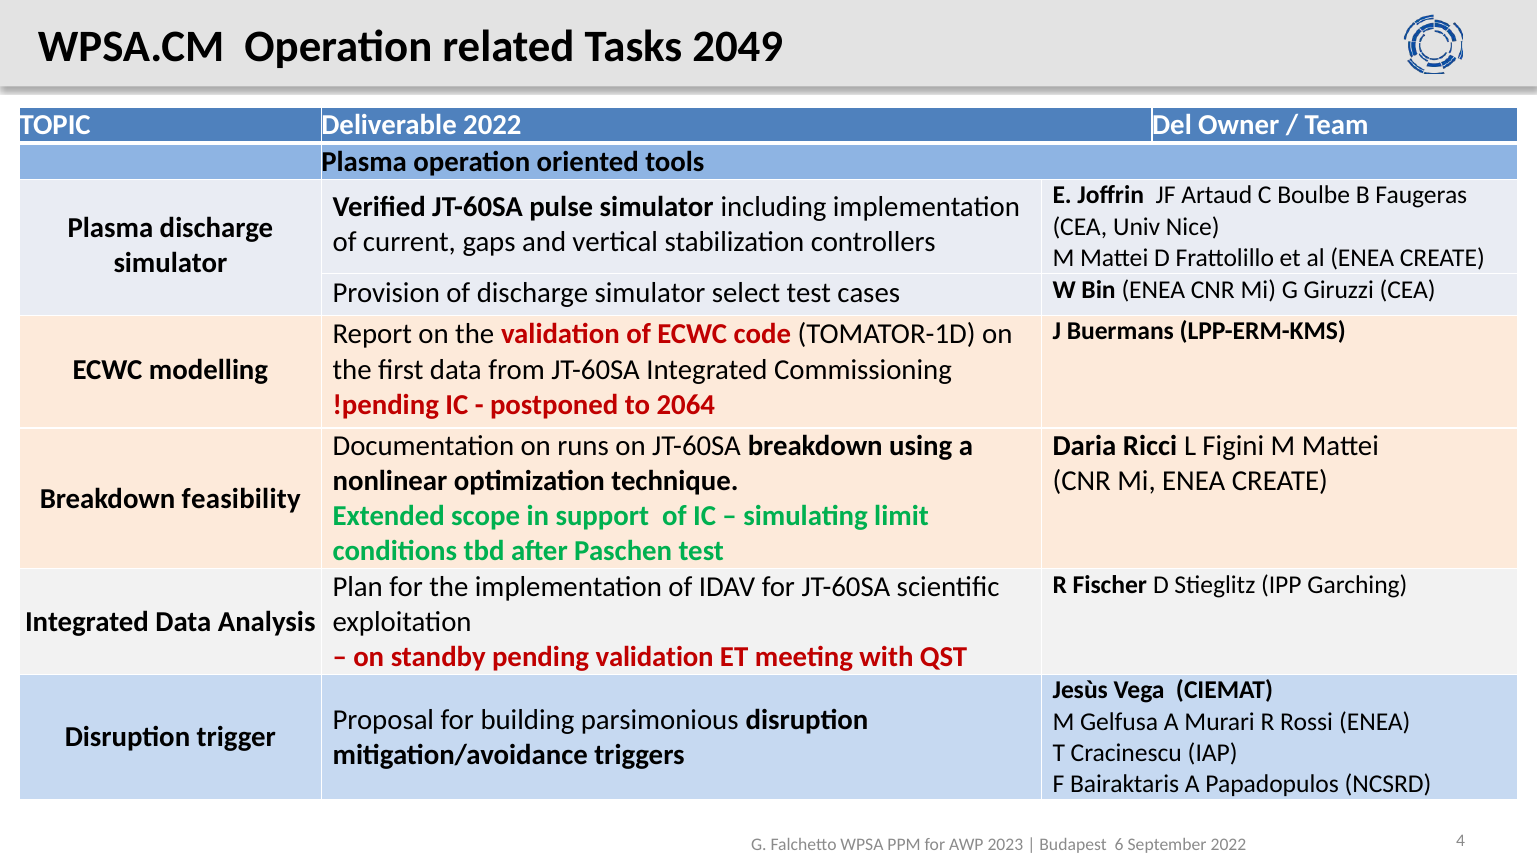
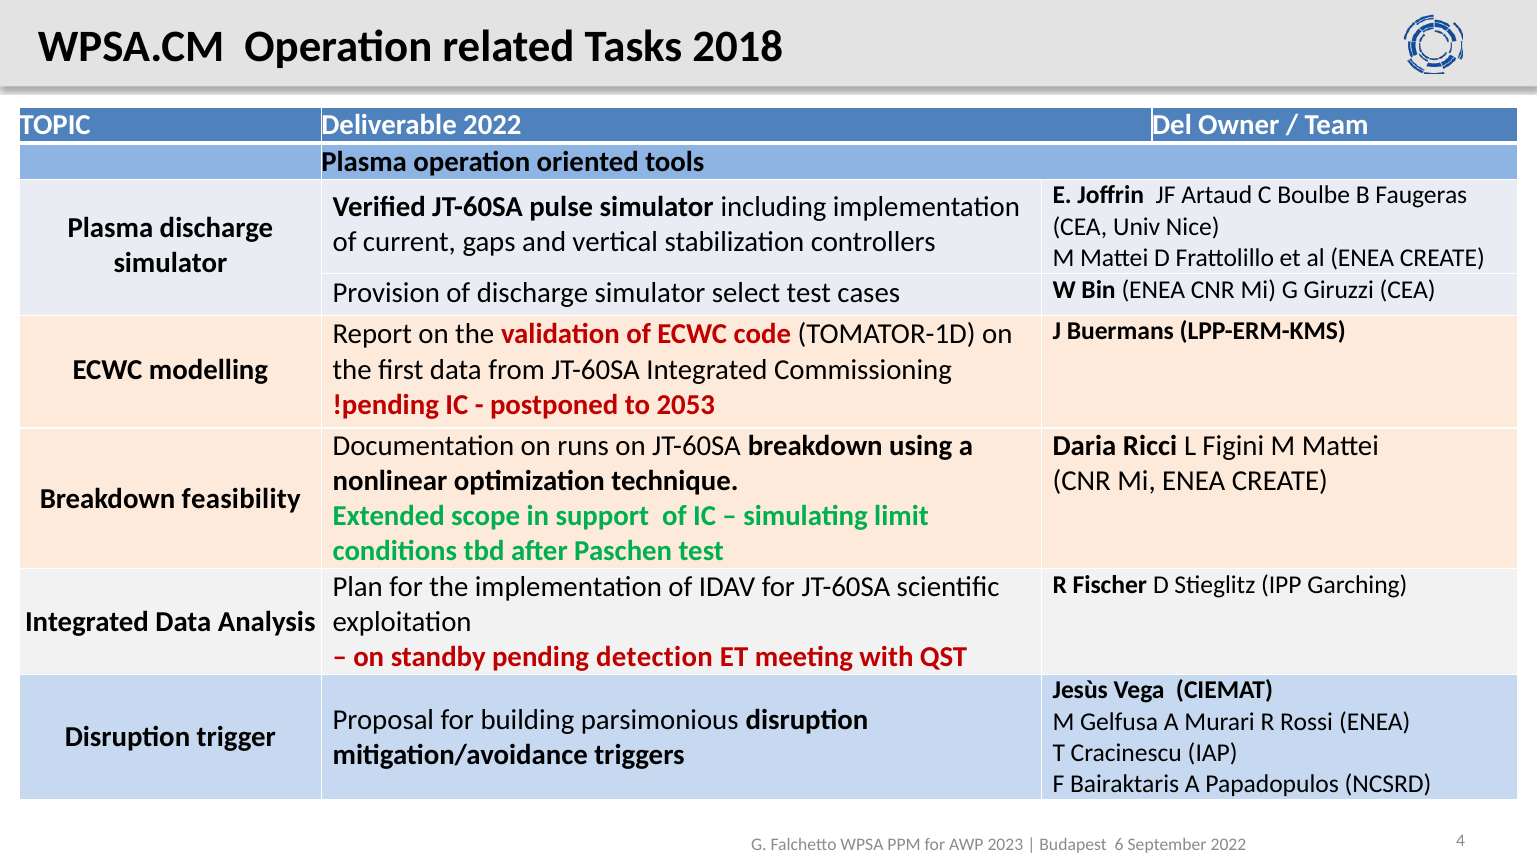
2049: 2049 -> 2018 (738, 46)
2064: 2064 -> 2053 (686, 405)
pending validation: validation -> detection (654, 657)
